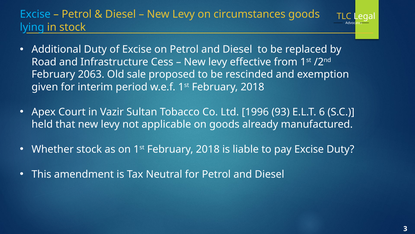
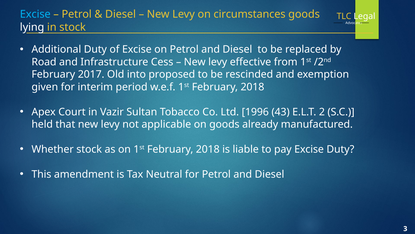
lying colour: light blue -> white (32, 27)
2063: 2063 -> 2017 (91, 74)
sale: sale -> into (136, 74)
93: 93 -> 43 (281, 112)
6: 6 -> 2 (322, 112)
